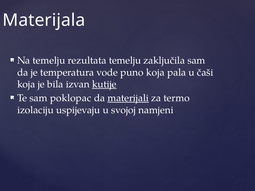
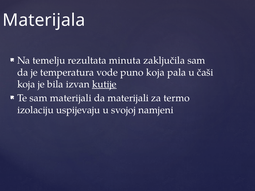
rezultata temelju: temelju -> minuta (125, 61)
sam poklopac: poklopac -> materijali (71, 98)
materijali underline: present -> none (128, 98)
